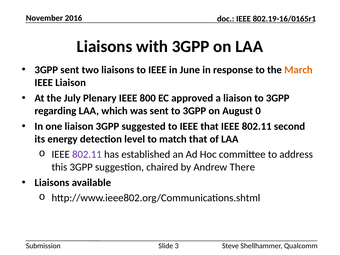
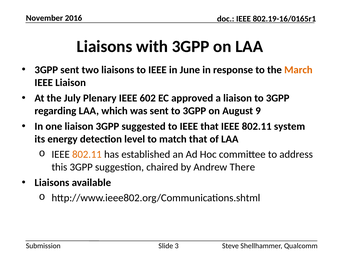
800: 800 -> 602 (148, 98)
0: 0 -> 9 (258, 111)
second: second -> system (290, 126)
802.11 colour: purple -> orange (87, 154)
